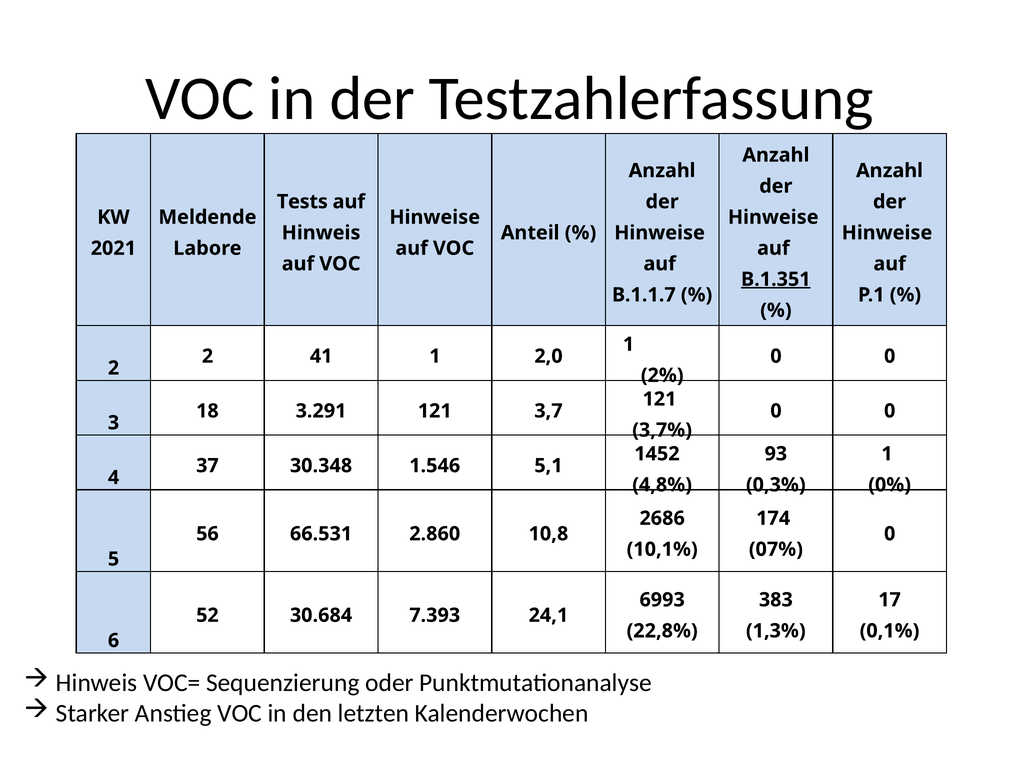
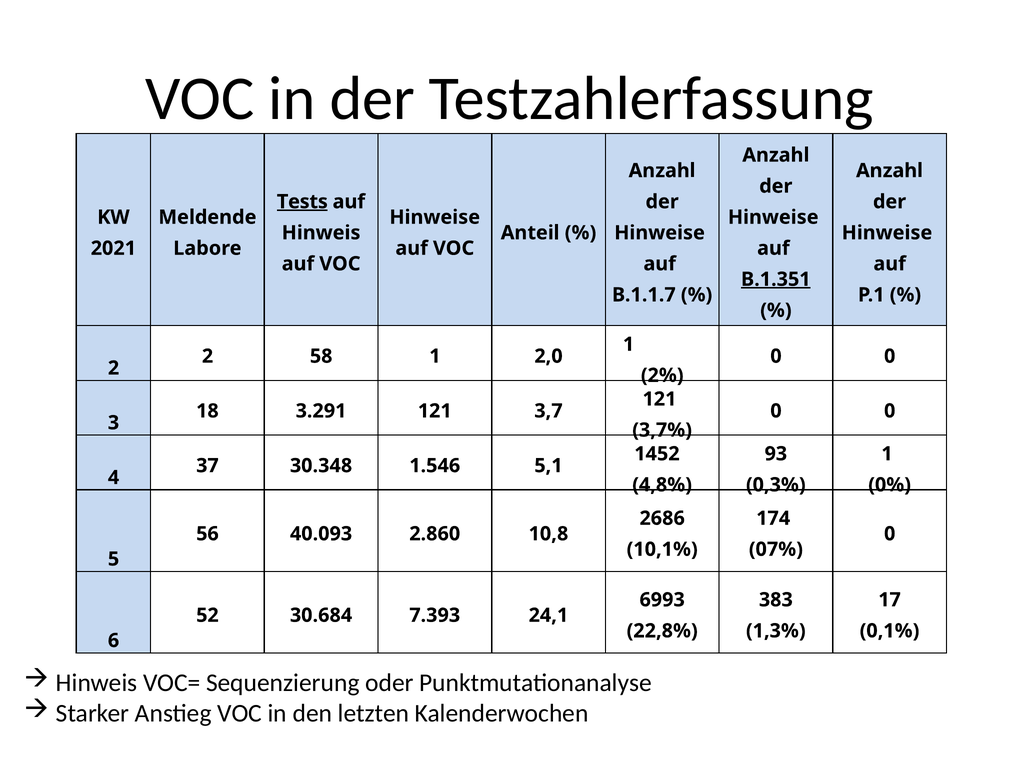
Tests underline: none -> present (302, 202)
41: 41 -> 58 (321, 356)
66.531: 66.531 -> 40.093 (321, 534)
